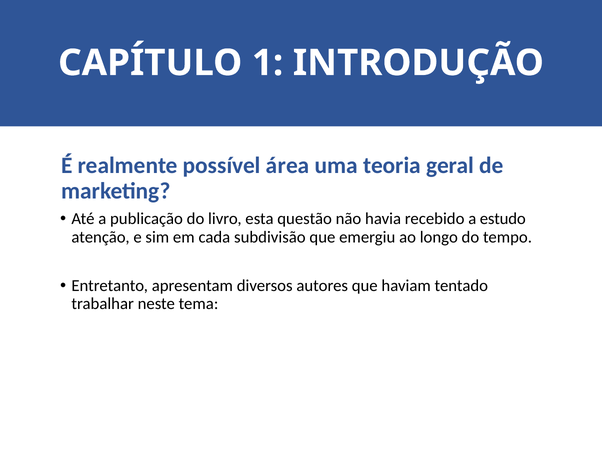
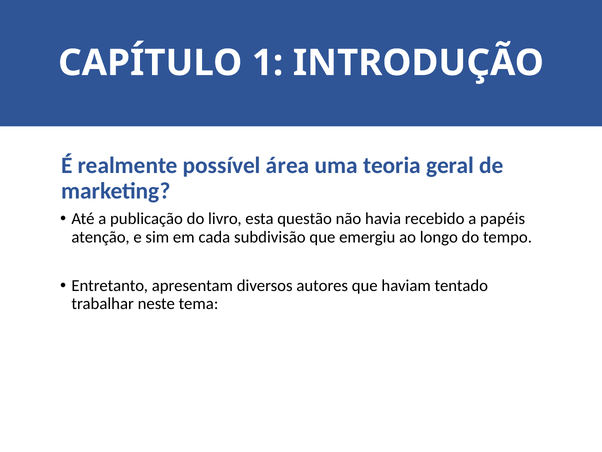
estudo: estudo -> papéis (503, 219)
